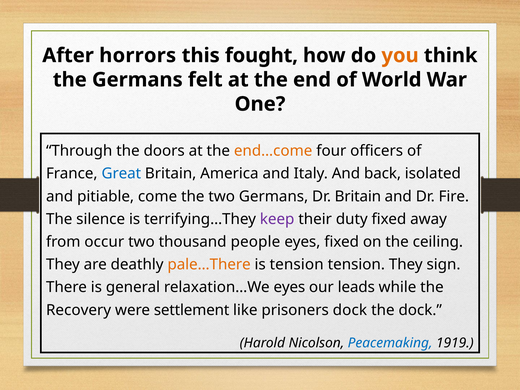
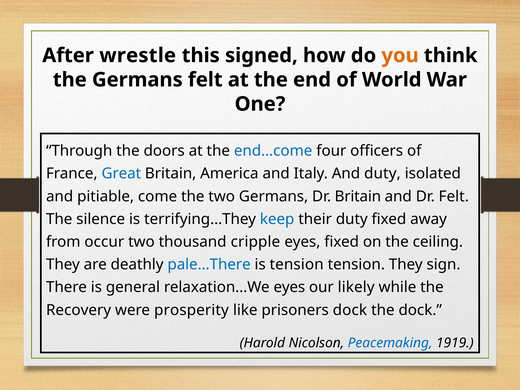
horrors: horrors -> wrestle (138, 55)
fought: fought -> signed (261, 55)
end…come colour: orange -> blue (273, 151)
And back: back -> duty (382, 174)
Dr Fire: Fire -> Felt (454, 196)
keep colour: purple -> blue (277, 219)
people: people -> cripple (255, 242)
pale…There colour: orange -> blue (209, 265)
leads: leads -> likely (356, 287)
settlement: settlement -> prosperity (191, 310)
